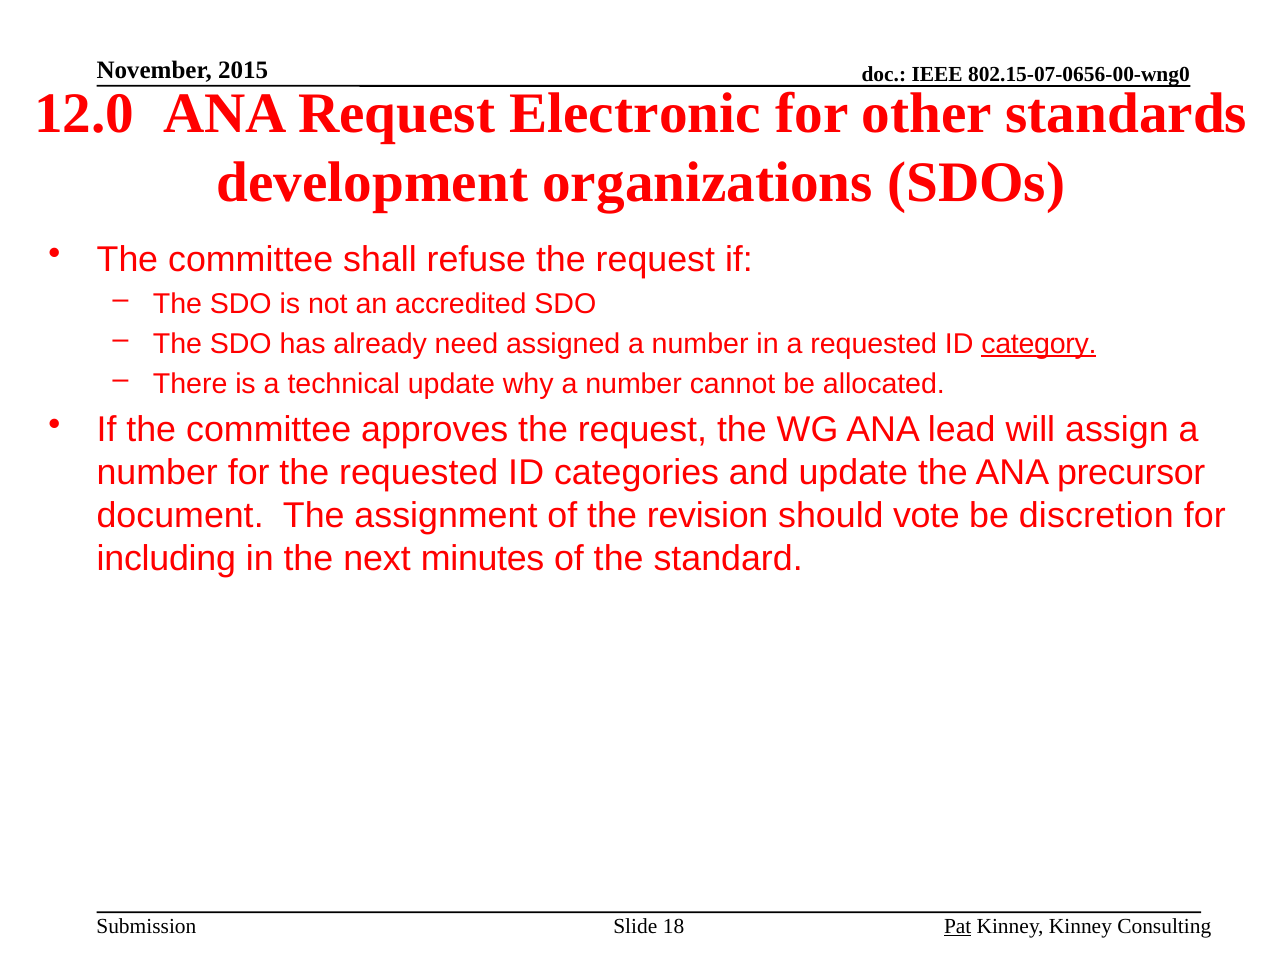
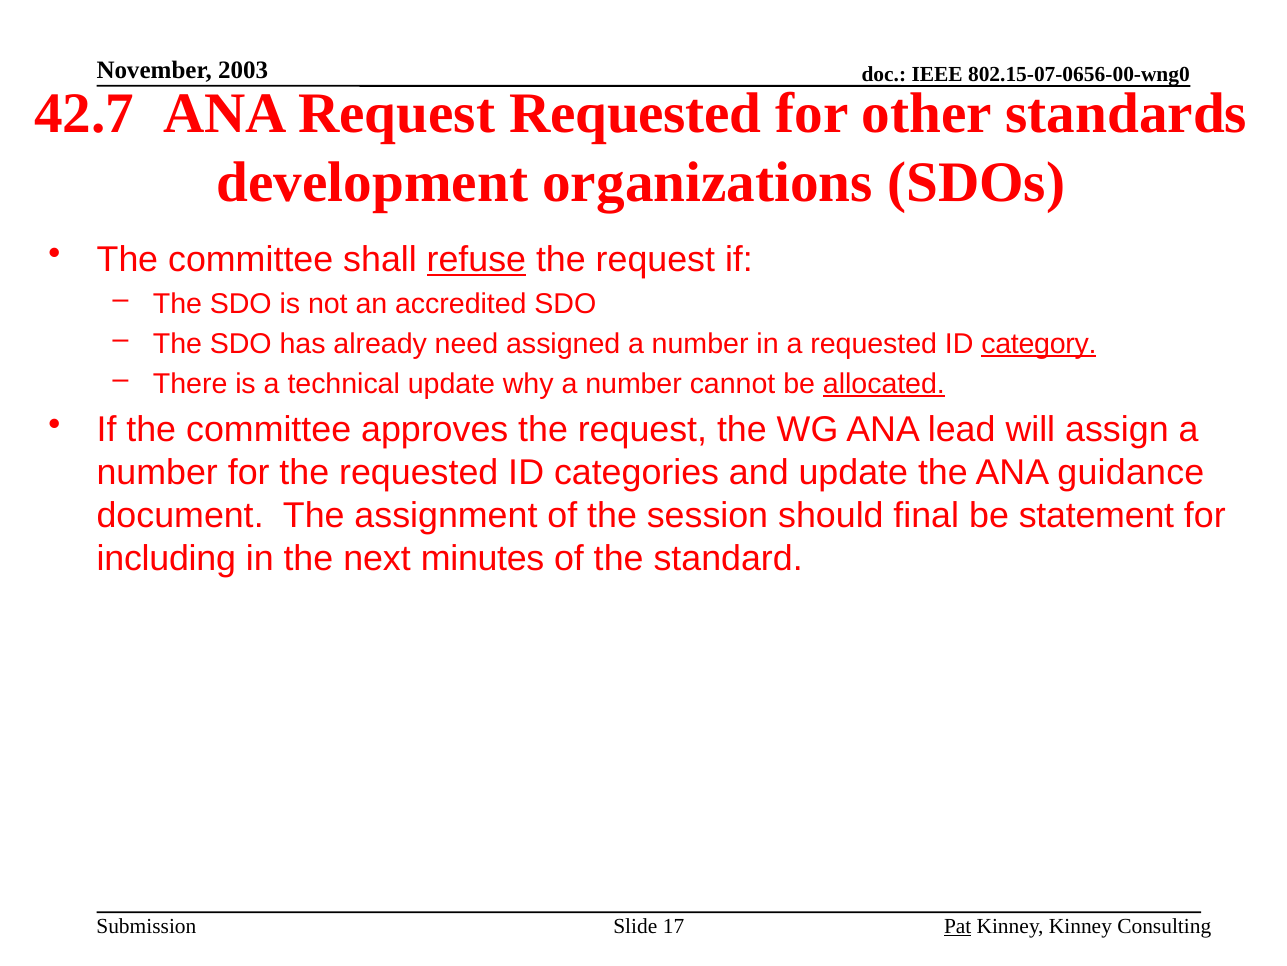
2015: 2015 -> 2003 (243, 70)
12.0: 12.0 -> 42.7 (84, 114)
Request Electronic: Electronic -> Requested (635, 114)
refuse underline: none -> present (476, 260)
allocated underline: none -> present (884, 384)
precursor: precursor -> guidance (1131, 473)
revision: revision -> session (707, 516)
vote: vote -> final (926, 516)
discretion: discretion -> statement (1096, 516)
18: 18 -> 17 (674, 926)
